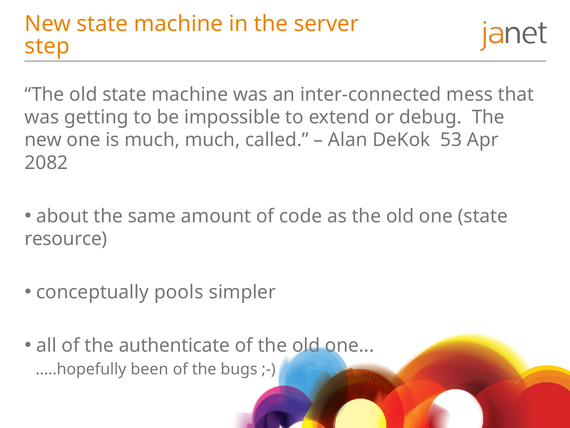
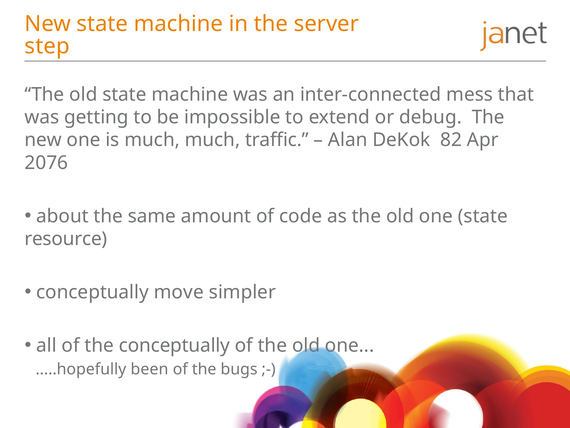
called: called -> traffic (277, 140)
53: 53 -> 82 (451, 140)
2082: 2082 -> 2076 (46, 163)
pools: pools -> move (179, 292)
the authenticate: authenticate -> conceptually (174, 345)
